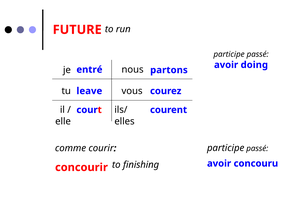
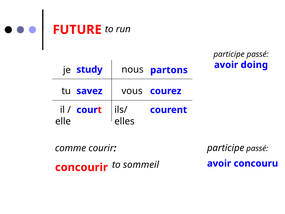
entré: entré -> study (89, 70)
leave: leave -> savez (89, 91)
finishing: finishing -> sommeil (141, 165)
